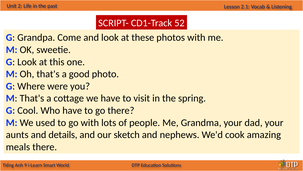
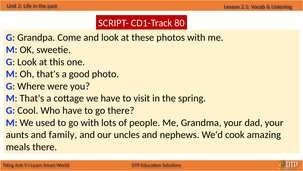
52: 52 -> 80 (179, 23)
details: details -> family (63, 134)
sketch: sketch -> uncles (127, 134)
